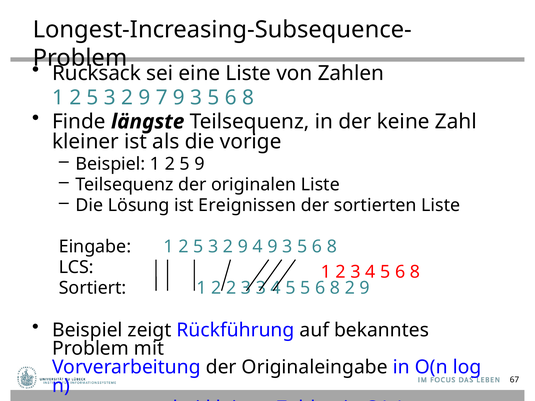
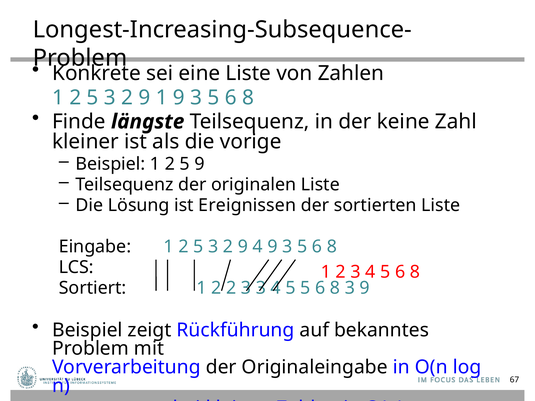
Rucksack: Rucksack -> Konkrete (97, 73)
9 7: 7 -> 1 (162, 98)
8 2: 2 -> 3 (350, 288)
